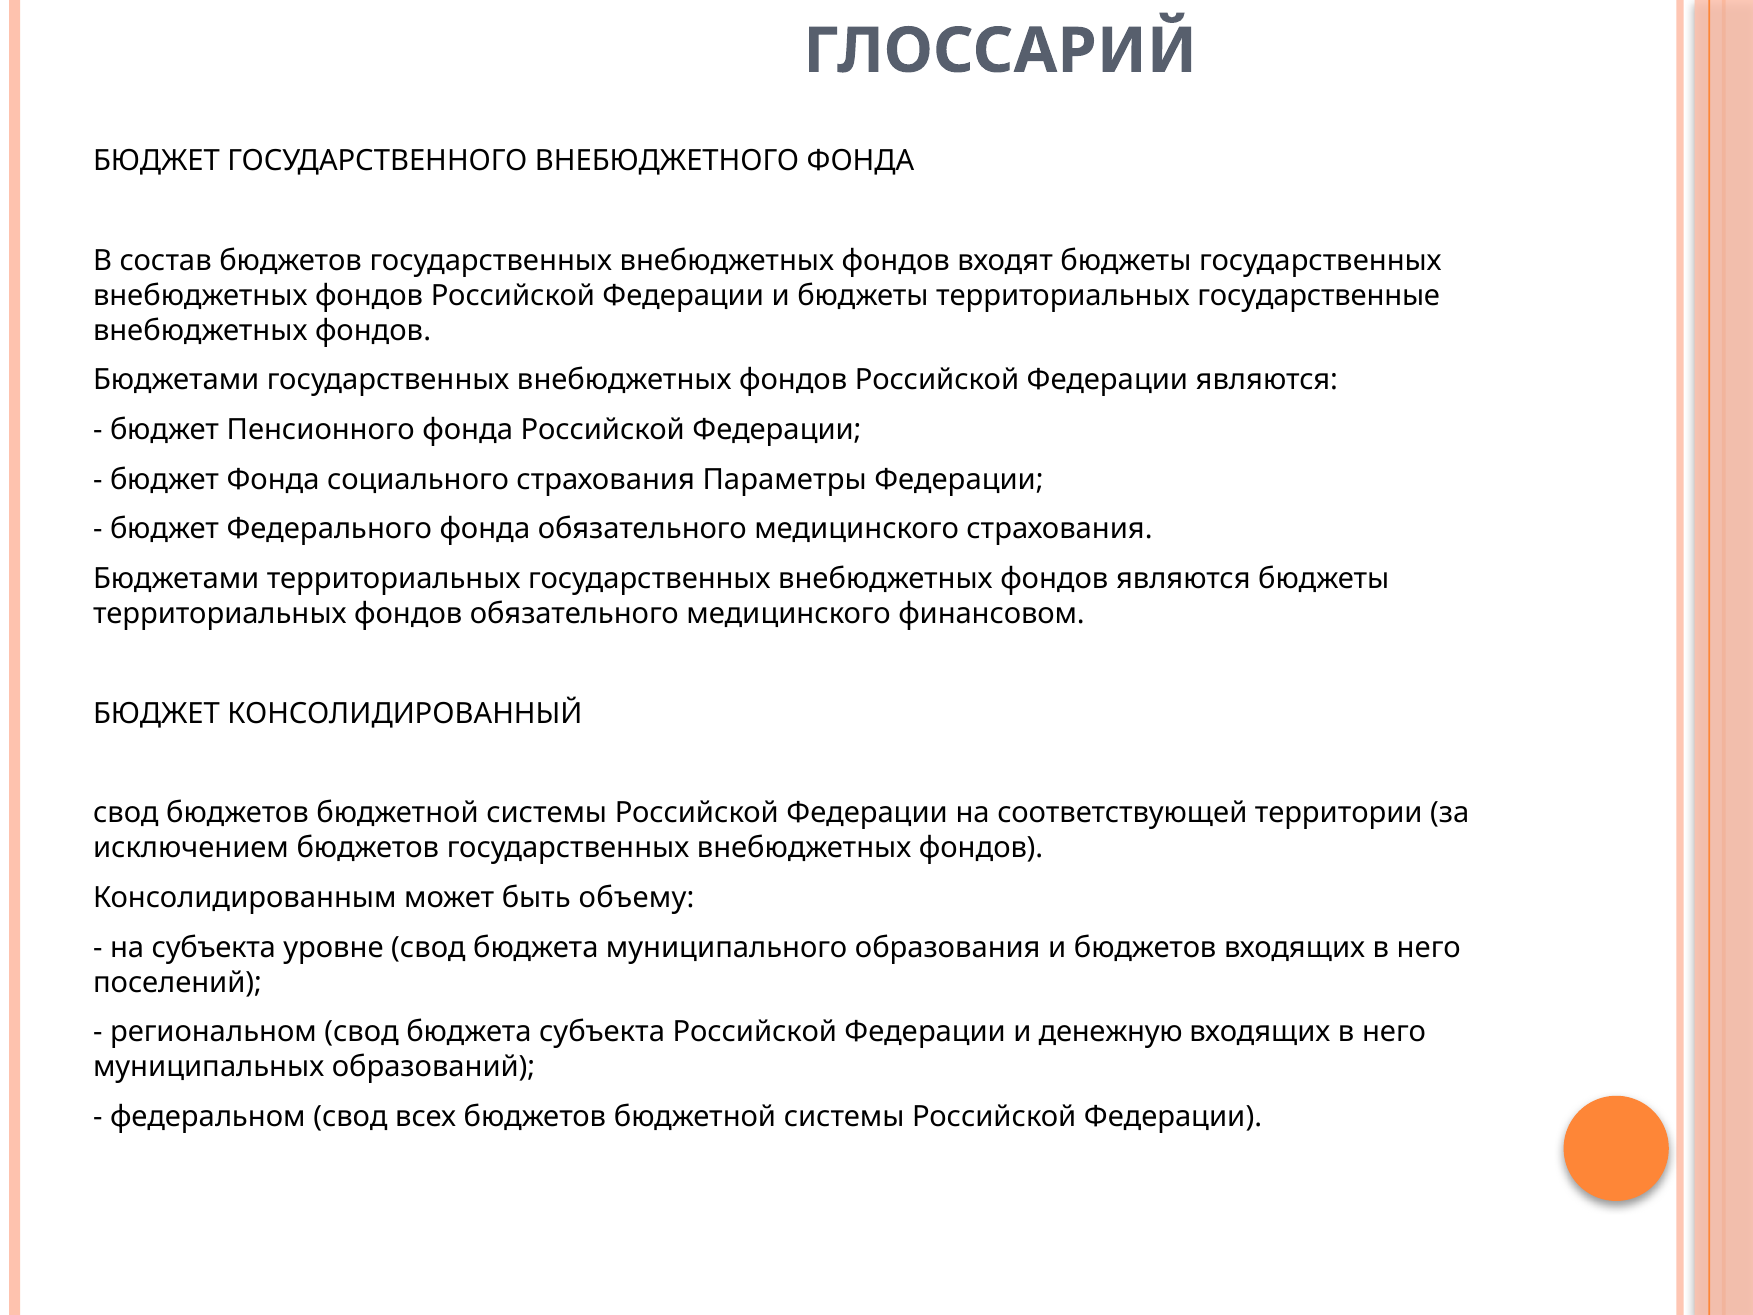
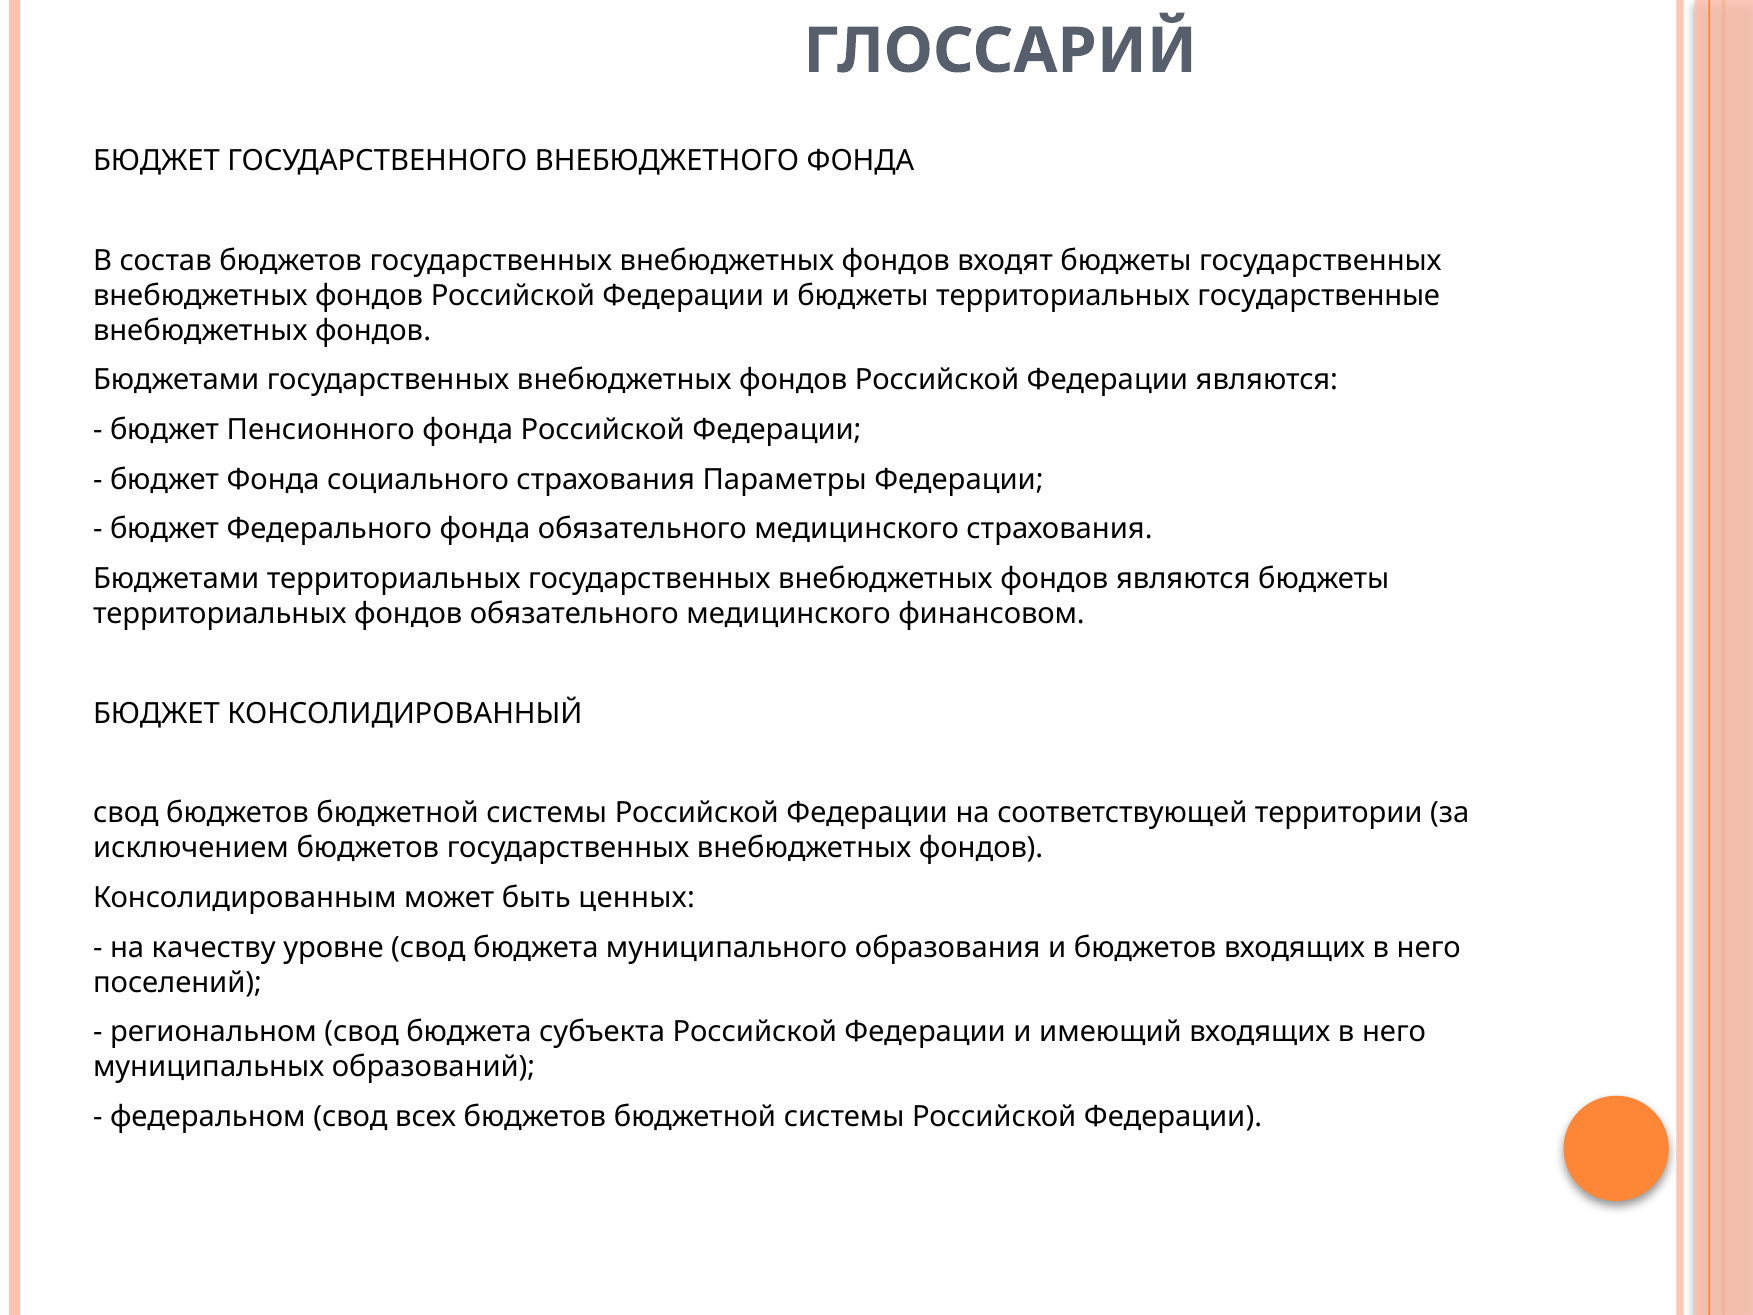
объему: объему -> ценных (637, 898)
на субъекта: субъекта -> качеству (214, 947)
денежную: денежную -> имеющий (1110, 1032)
